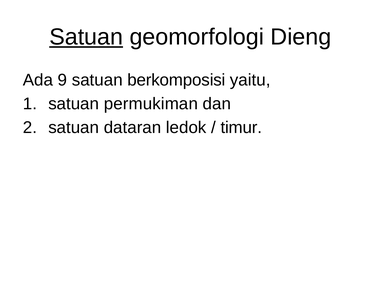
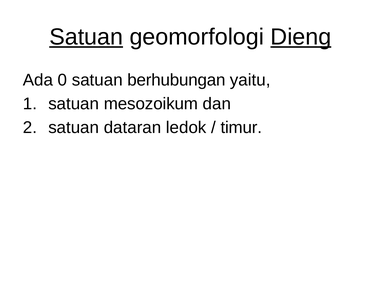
Dieng underline: none -> present (301, 37)
9: 9 -> 0 (62, 80)
berkomposisi: berkomposisi -> berhubungan (176, 80)
permukiman: permukiman -> mesozoikum (151, 104)
